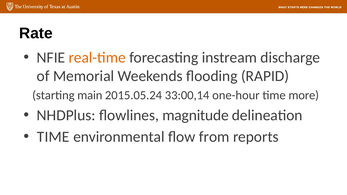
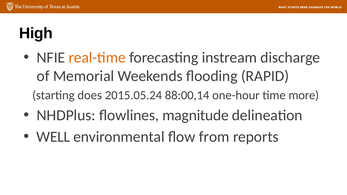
Rate: Rate -> High (36, 33)
main: main -> does (90, 95)
33:00,14: 33:00,14 -> 88:00,14 (187, 95)
TIME: TIME -> WELL (53, 137)
